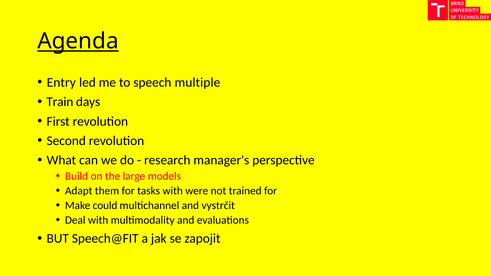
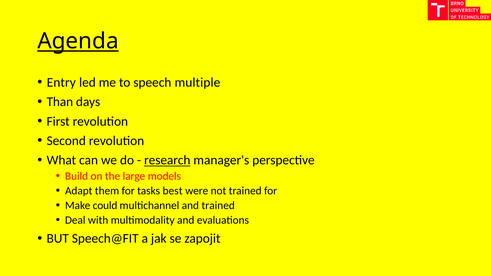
Train: Train -> Than (60, 102)
research underline: none -> present (167, 160)
tasks with: with -> best (173, 191)
and vystrčit: vystrčit -> trained (218, 206)
